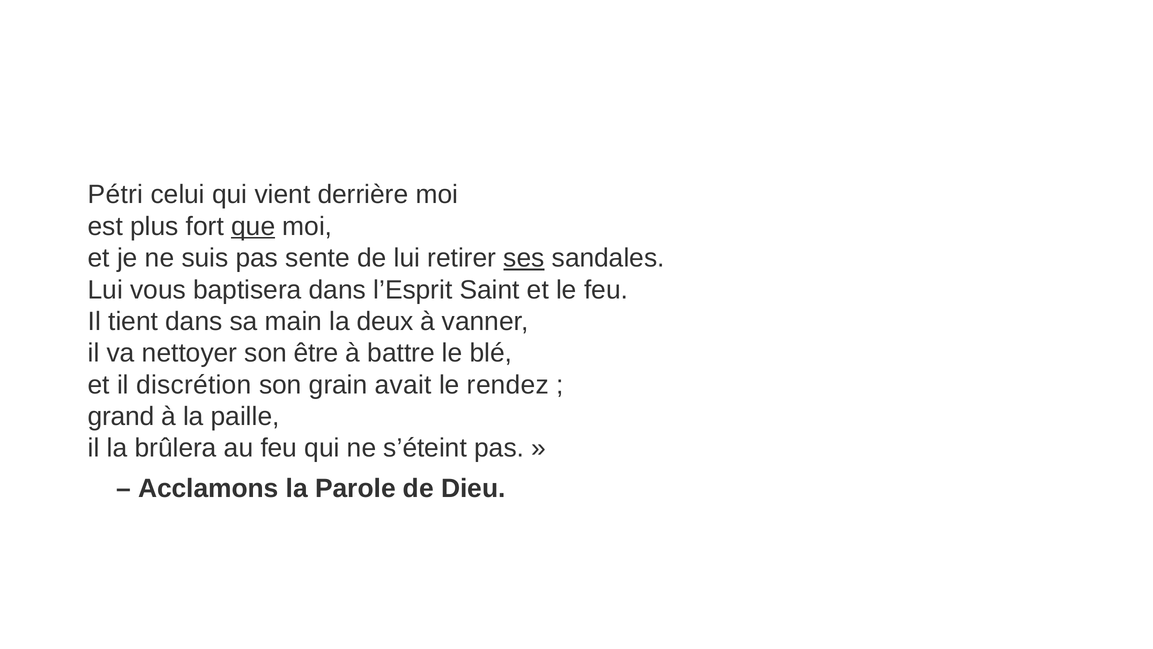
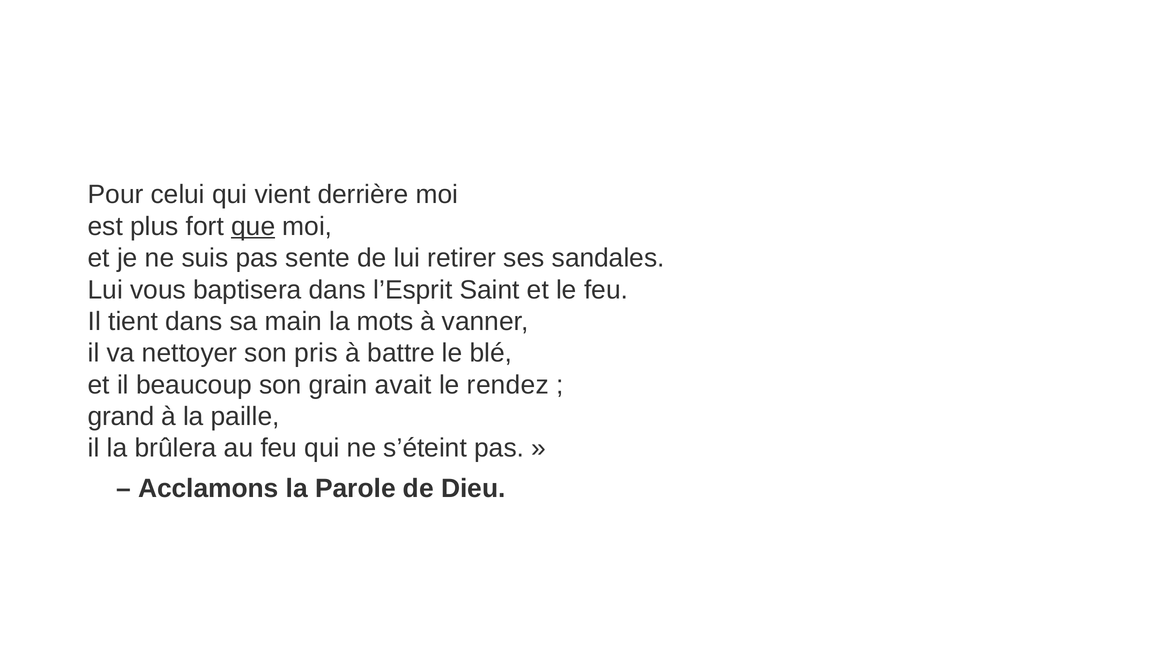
Pétri: Pétri -> Pour (116, 195)
ses underline: present -> none (524, 258)
deux: deux -> mots (385, 321)
être: être -> pris (316, 353)
discrétion: discrétion -> beaucoup (194, 385)
